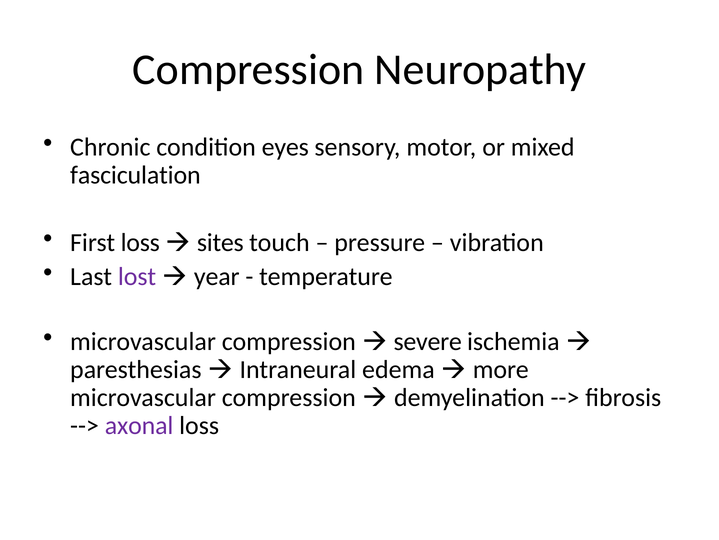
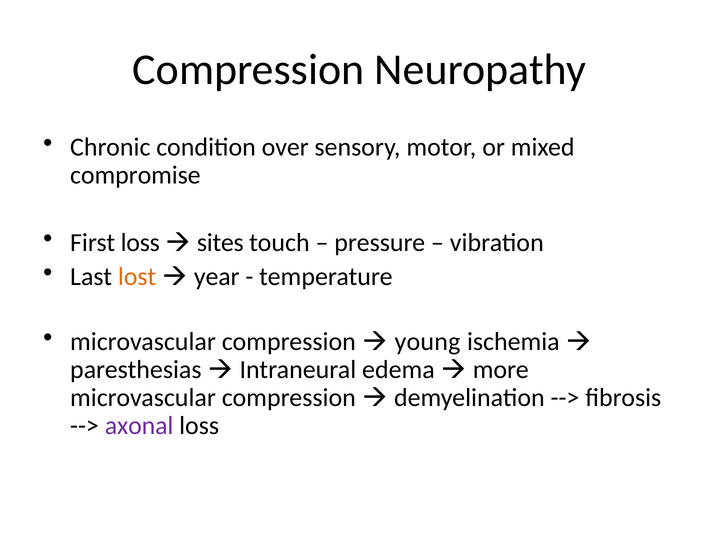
eyes: eyes -> over (285, 147)
fasciculation: fasciculation -> compromise (135, 175)
lost colour: purple -> orange (137, 276)
severe: severe -> young (427, 341)
